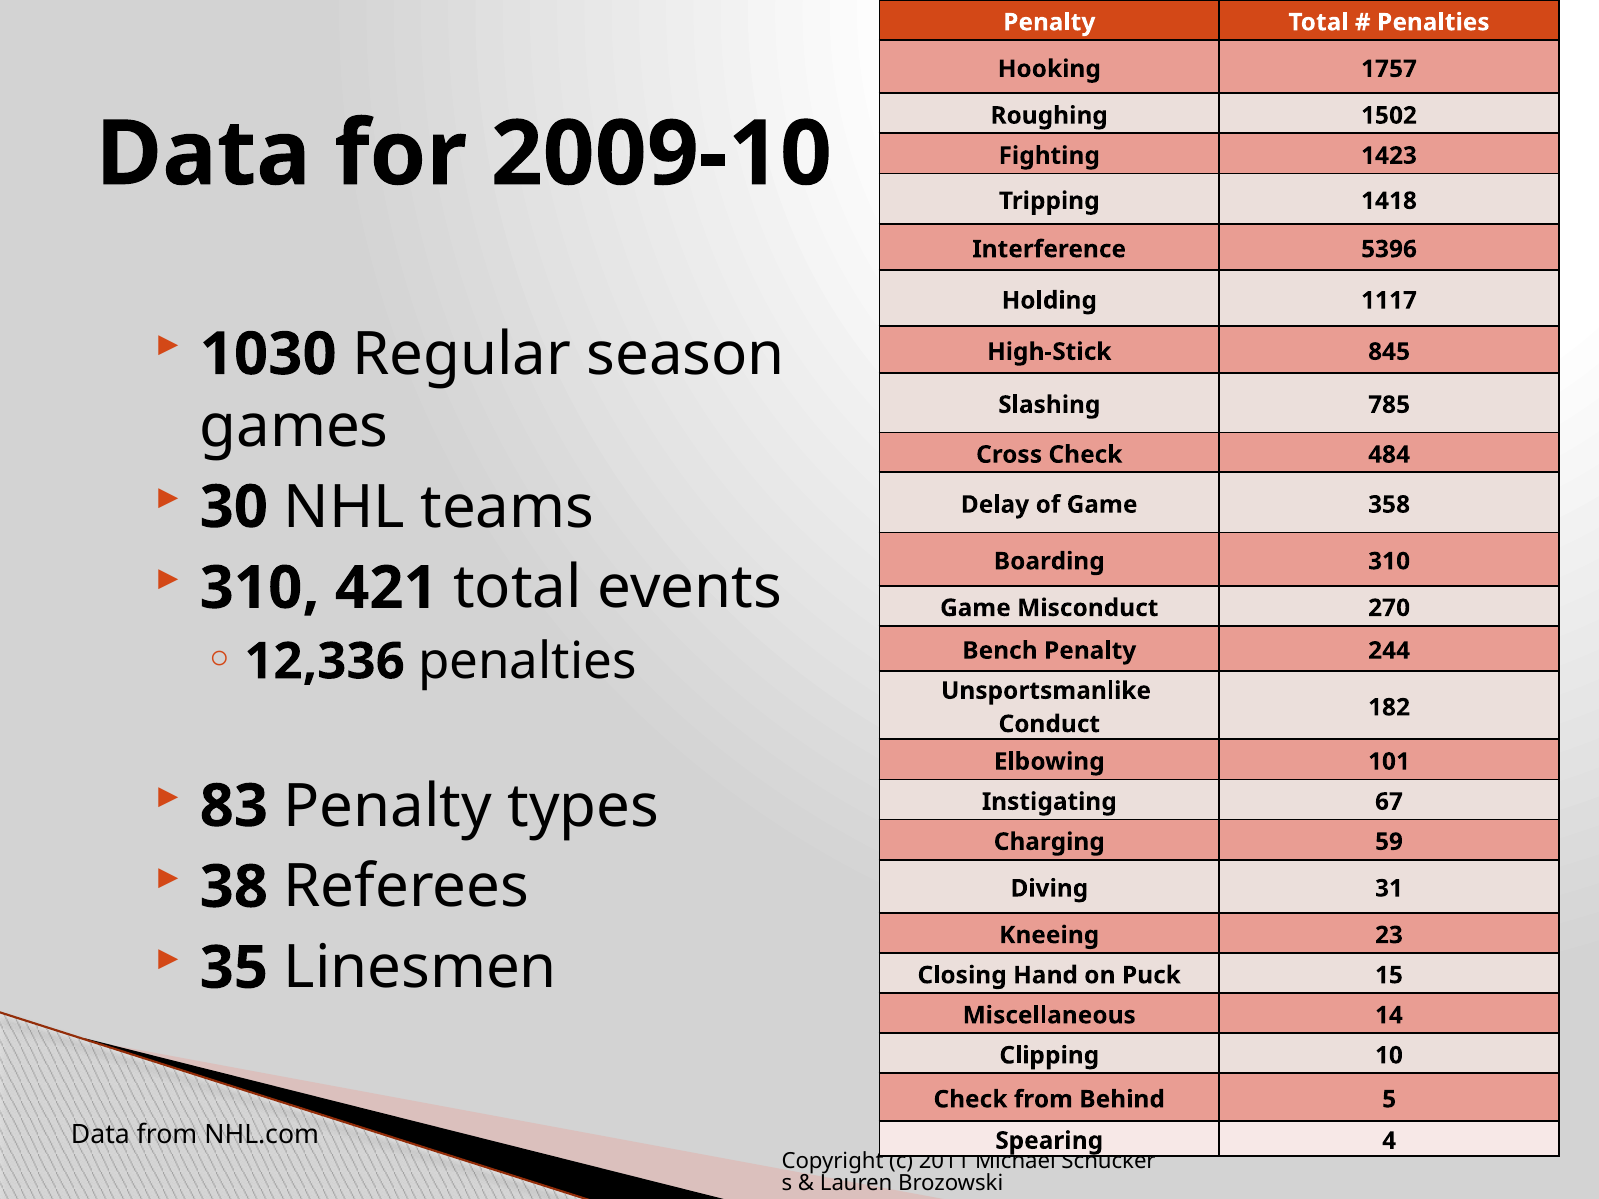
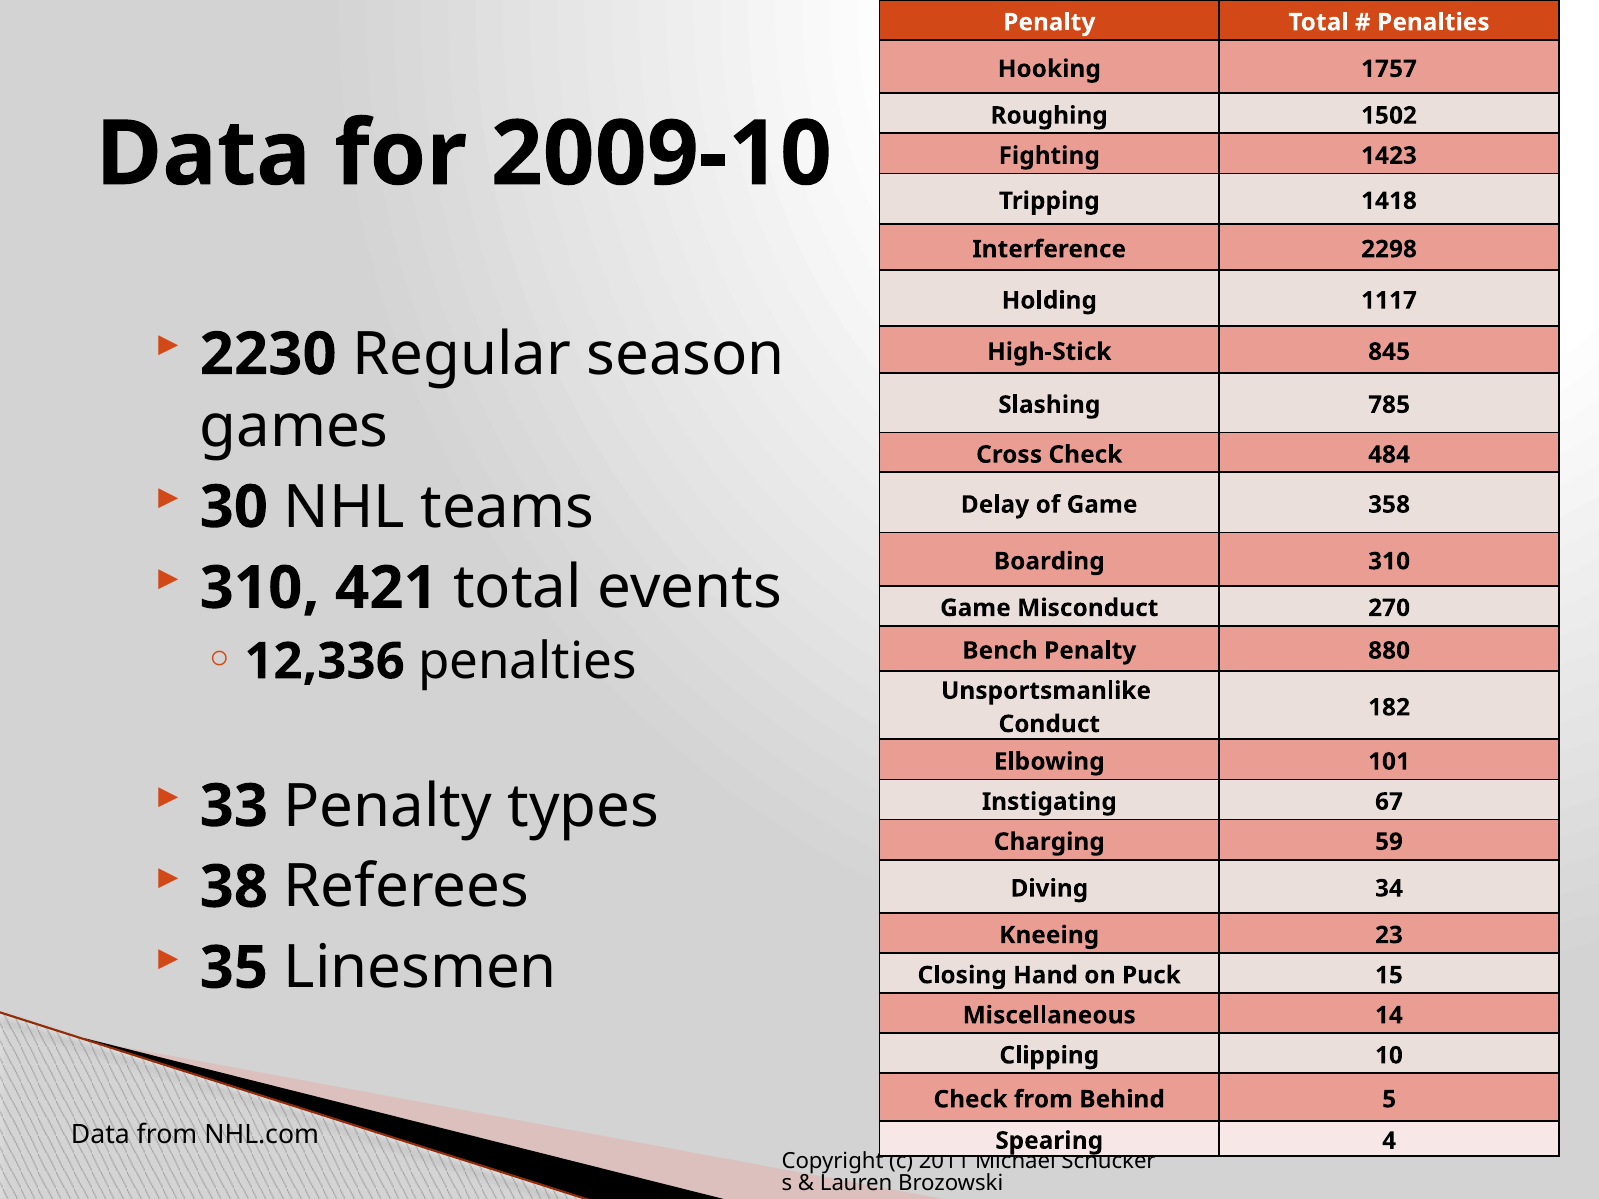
5396: 5396 -> 2298 (1389, 249)
1030: 1030 -> 2230 (268, 355)
244: 244 -> 880 (1389, 651)
83: 83 -> 33 (234, 806)
31: 31 -> 34 (1389, 889)
